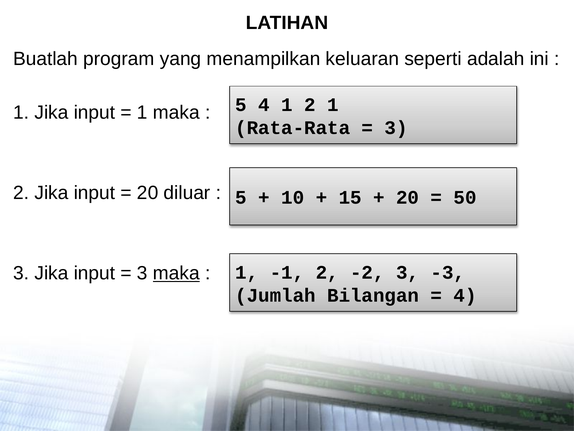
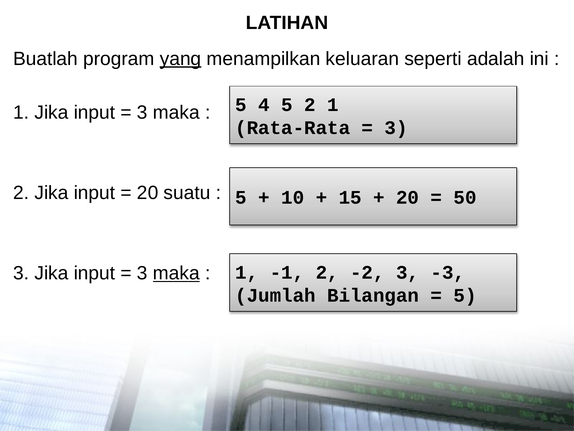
yang underline: none -> present (181, 59)
4 1: 1 -> 5 (287, 105)
1: 1 -> 3 (142, 112)
diluar: diluar -> suatu (187, 193)
4: 4 -> 5 (465, 295)
